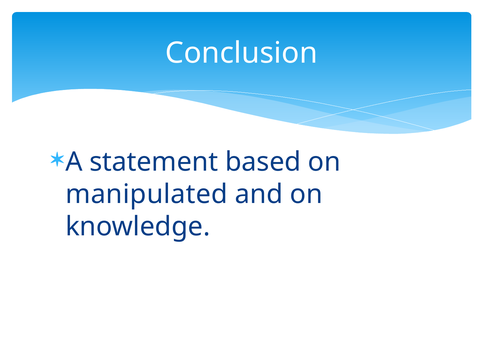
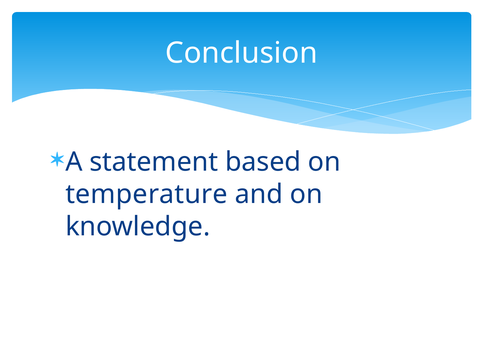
manipulated: manipulated -> temperature (147, 194)
